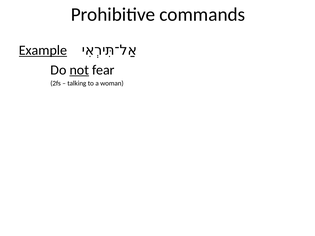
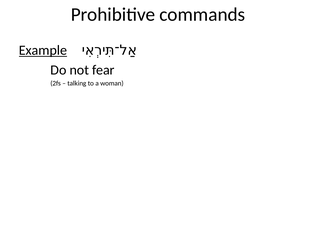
not underline: present -> none (79, 70)
